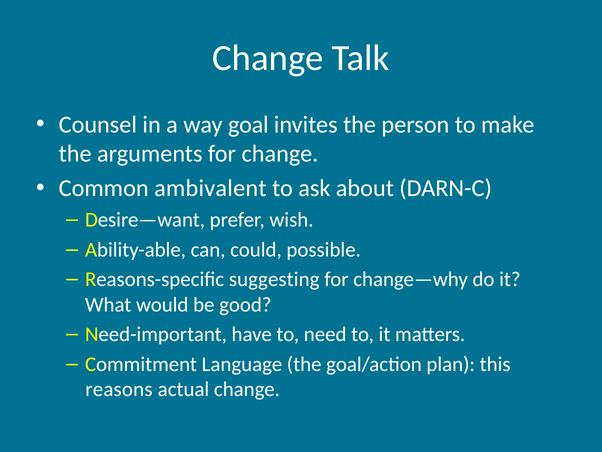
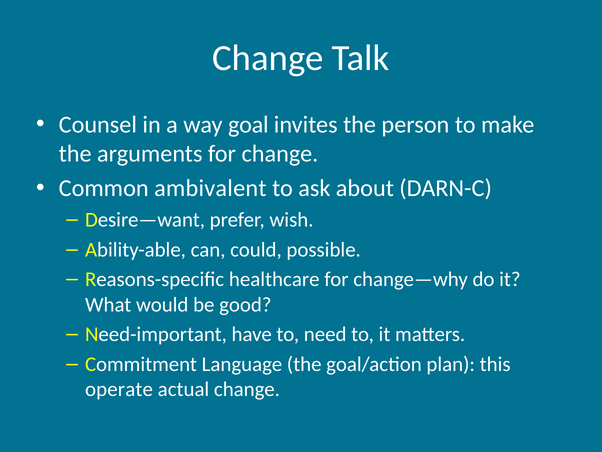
suggesting: suggesting -> healthcare (274, 279)
reasons: reasons -> operate (119, 389)
